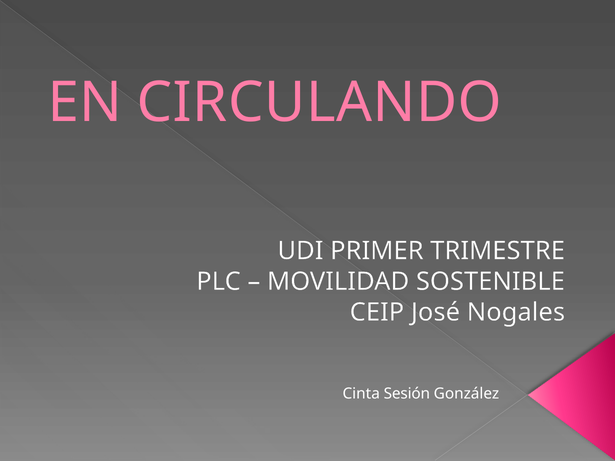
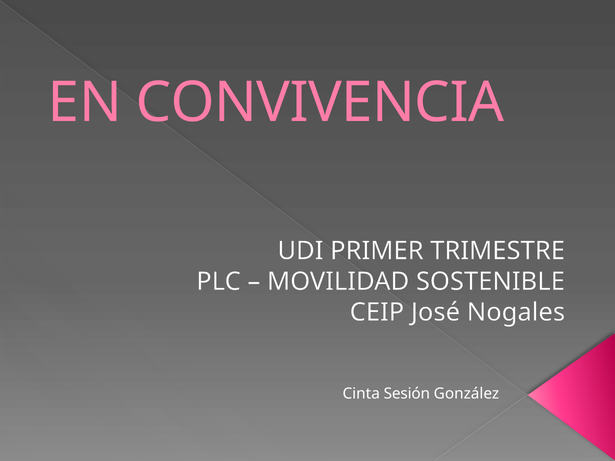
CIRCULANDO: CIRCULANDO -> CONVIVENCIA (320, 103)
